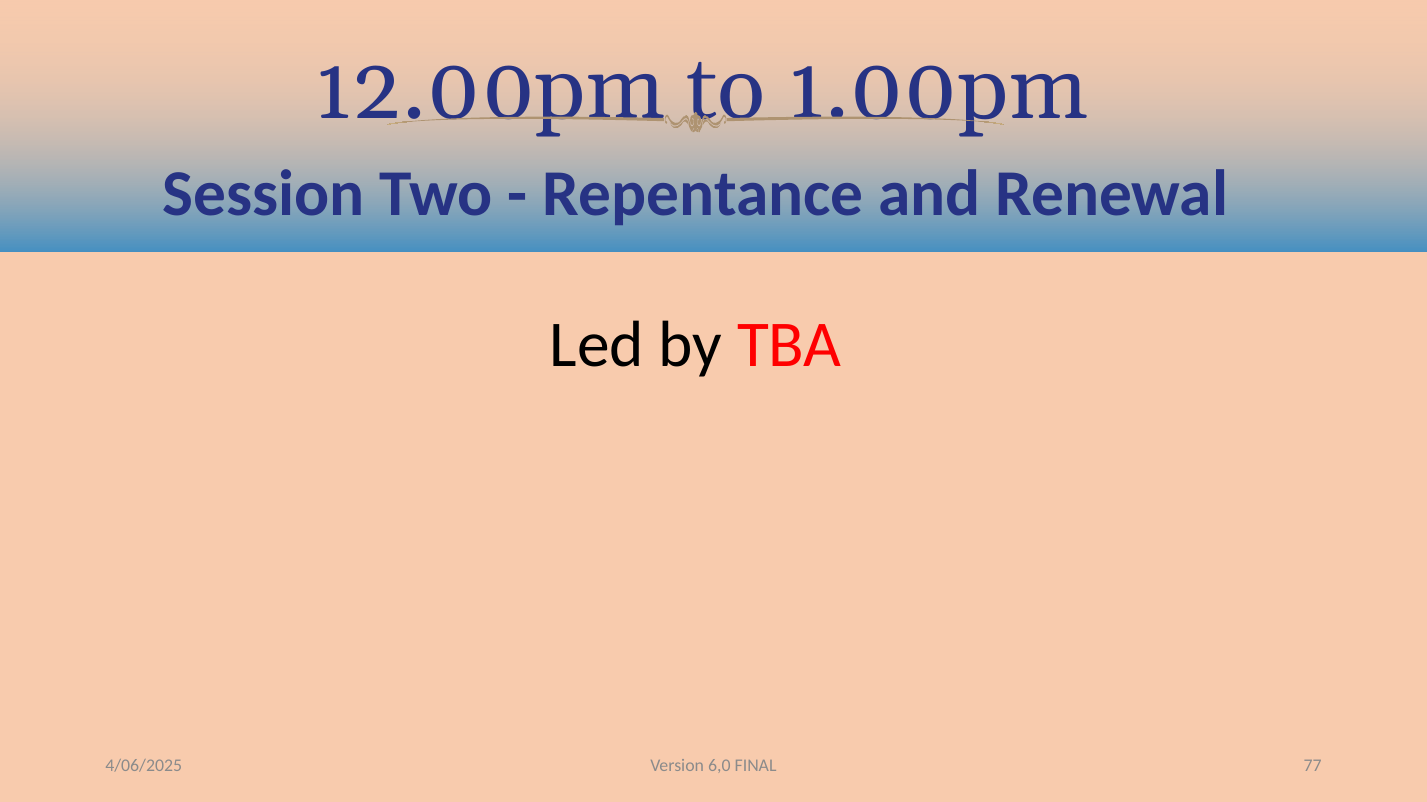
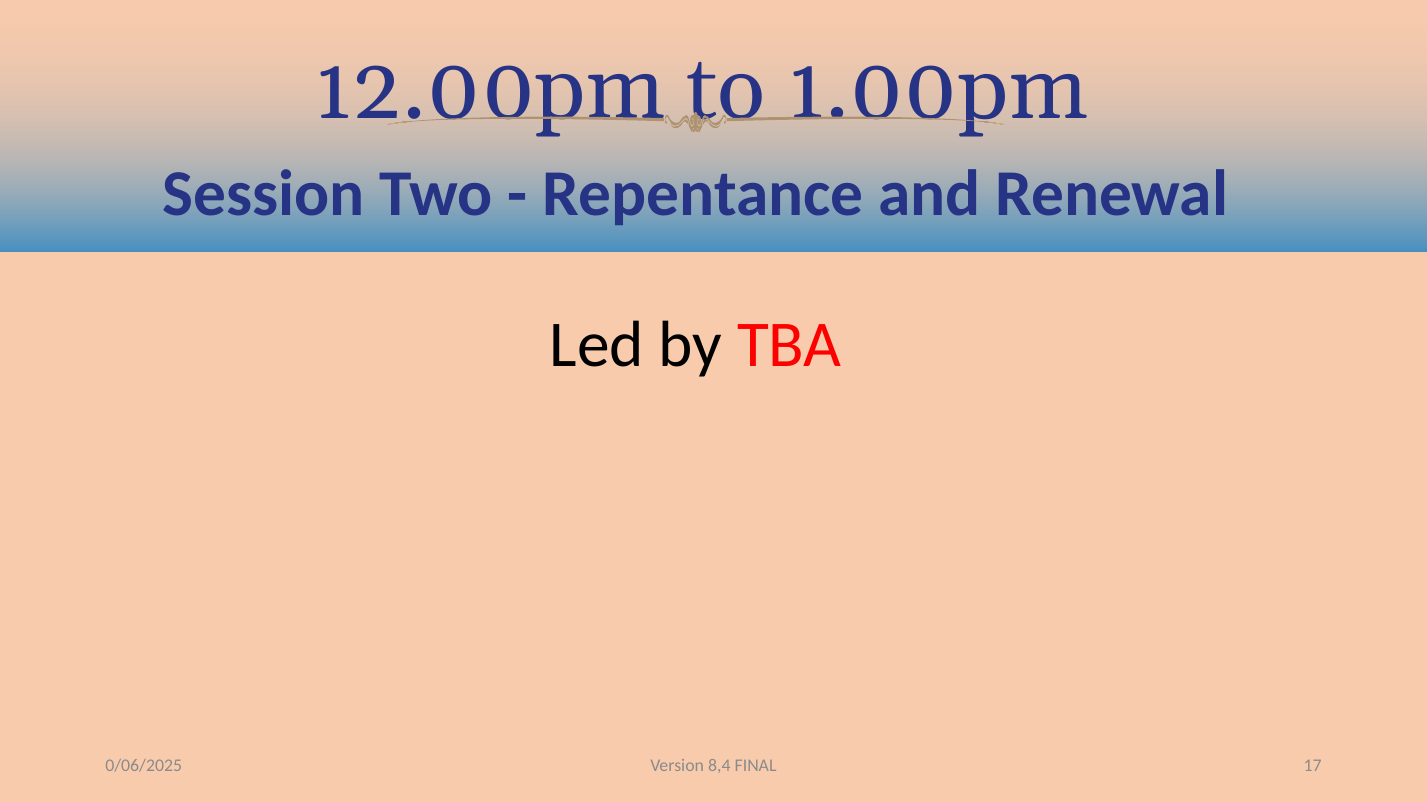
6,0: 6,0 -> 8,4 (719, 766)
77: 77 -> 17 (1313, 766)
4/06/2025: 4/06/2025 -> 0/06/2025 (144, 767)
